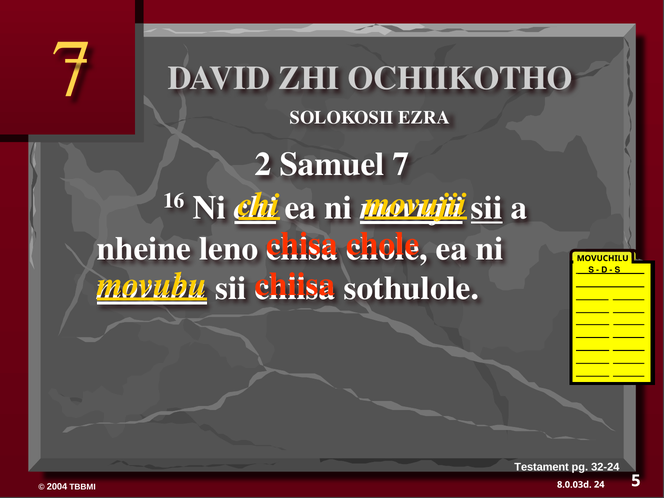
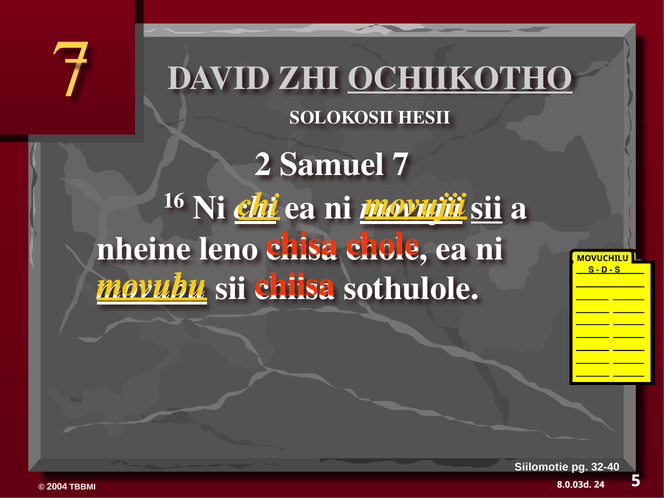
OCHIIKOTHO underline: none -> present (460, 78)
EZRA: EZRA -> HESII (424, 118)
Testament: Testament -> Siilomotie (541, 467)
32-24: 32-24 -> 32-40 (605, 467)
